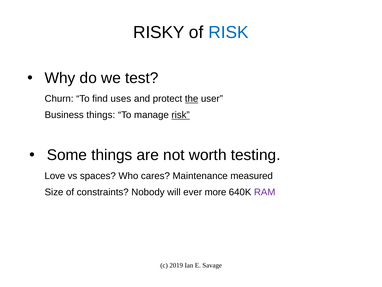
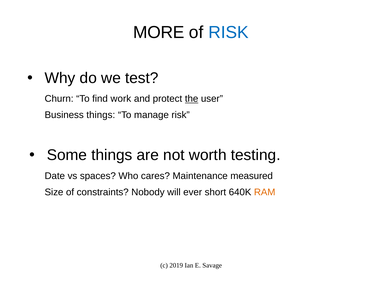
RISKY: RISKY -> MORE (159, 32)
uses: uses -> work (121, 99)
risk underline: present -> none (181, 115)
Love: Love -> Date (55, 176)
more: more -> short (215, 192)
RAM colour: purple -> orange (265, 192)
